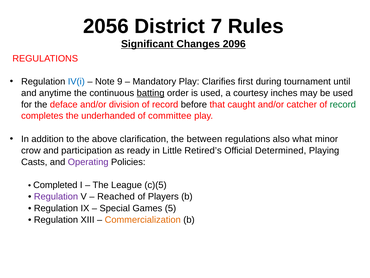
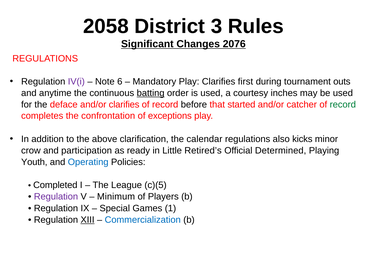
2056: 2056 -> 2058 (106, 26)
7: 7 -> 3 (217, 26)
2096: 2096 -> 2076 (234, 44)
IV(i colour: blue -> purple (76, 81)
9: 9 -> 6 (120, 81)
until: until -> outs (342, 81)
and/or division: division -> clarifies (124, 104)
caught: caught -> started (241, 104)
underhanded: underhanded -> confrontation (108, 116)
committee: committee -> exceptions (170, 116)
between: between -> calendar (204, 139)
what: what -> kicks (302, 139)
Casts: Casts -> Youth (34, 162)
Operating colour: purple -> blue (88, 162)
Reached: Reached -> Minimum (116, 196)
5: 5 -> 1 (170, 208)
XIII underline: none -> present (88, 219)
Commercialization colour: orange -> blue (143, 219)
